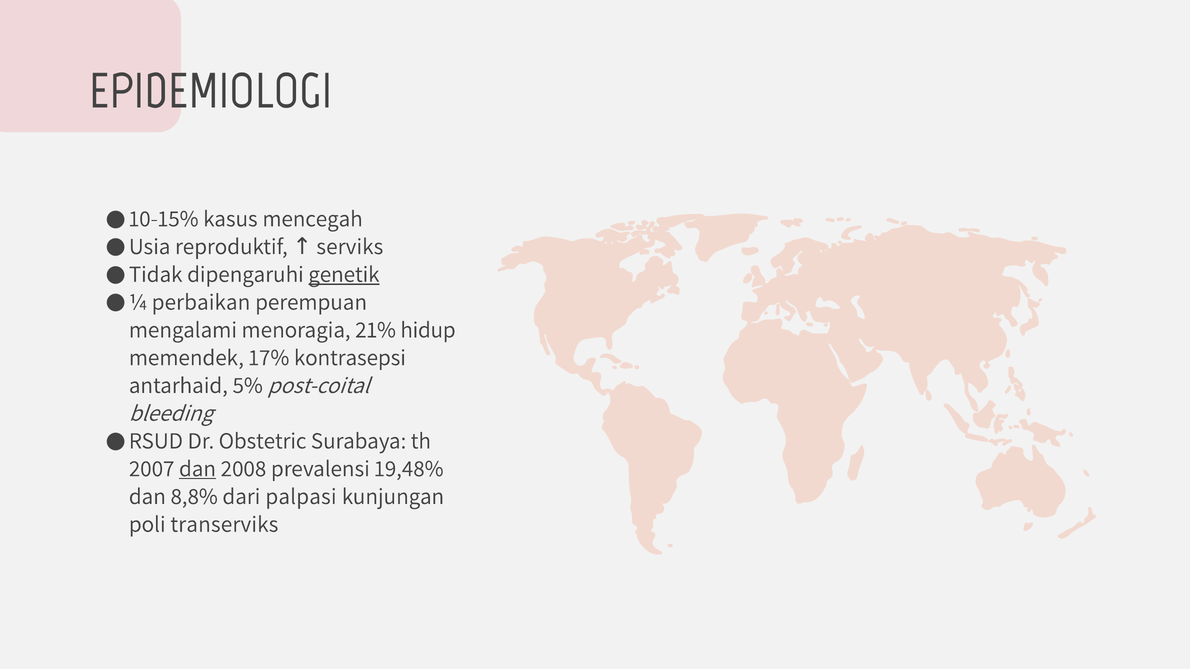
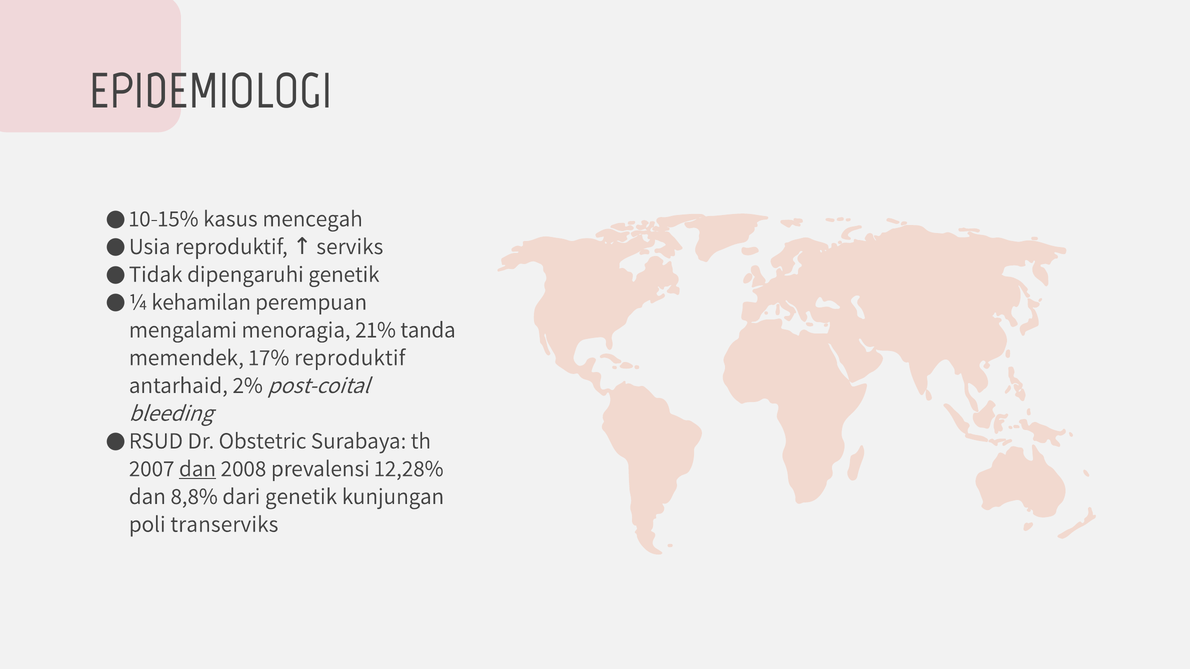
genetik underline: present -> none (344, 274)
perbaikan: perbaikan -> kehamilan (201, 302)
hidup: hidup -> tanda (428, 330)
17% kontrasepsi: kontrasepsi -> reproduktif (350, 358)
5%: 5% -> 2% (248, 386)
19,48%: 19,48% -> 12,28% (409, 469)
dari palpasi: palpasi -> genetik (301, 497)
